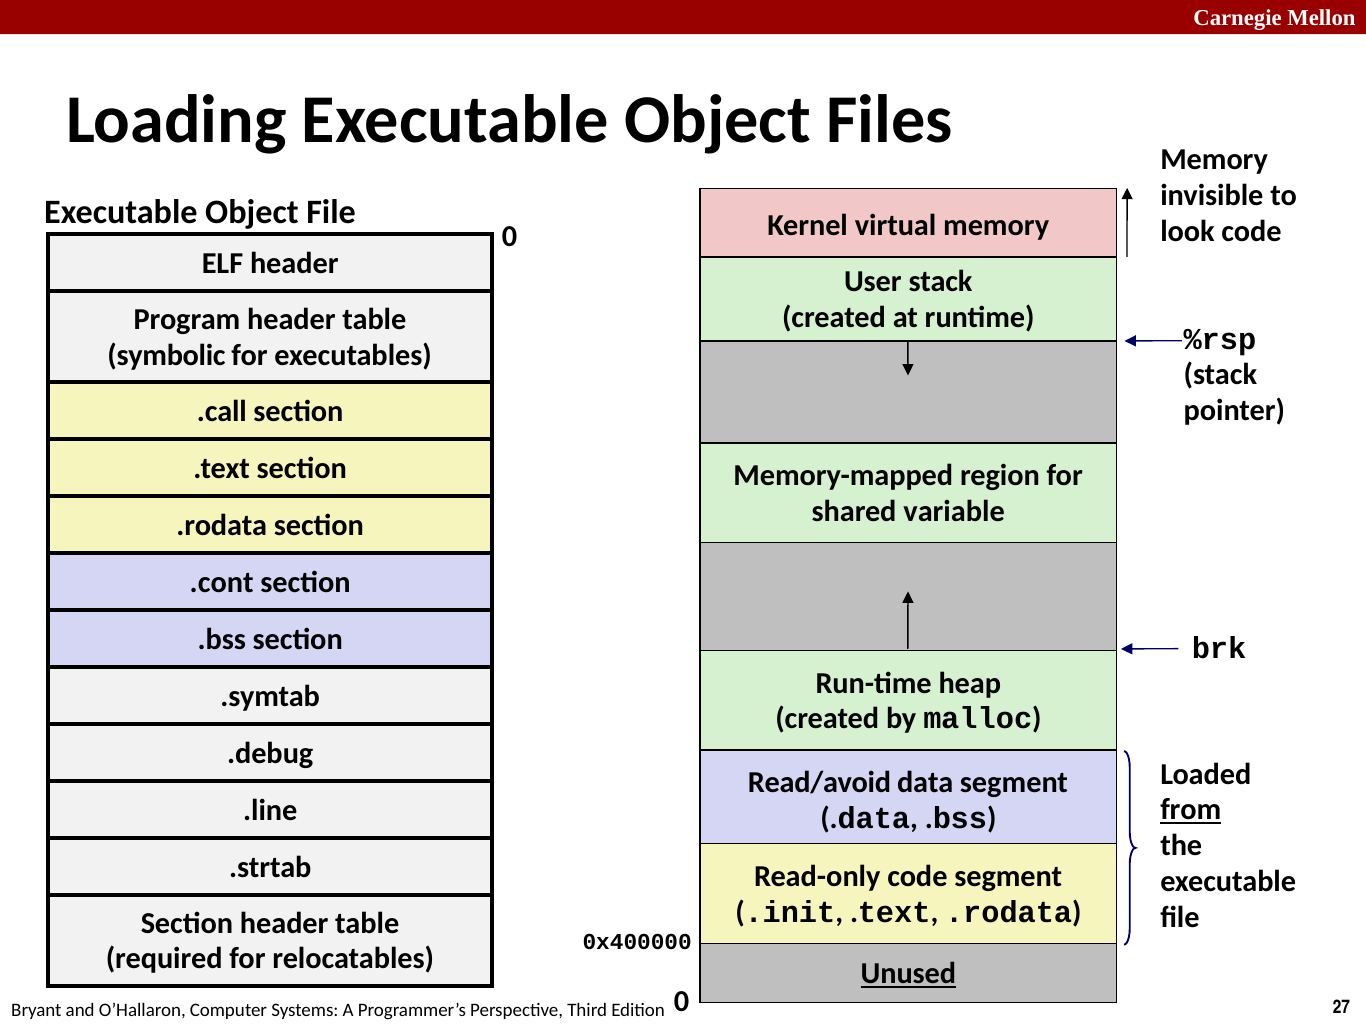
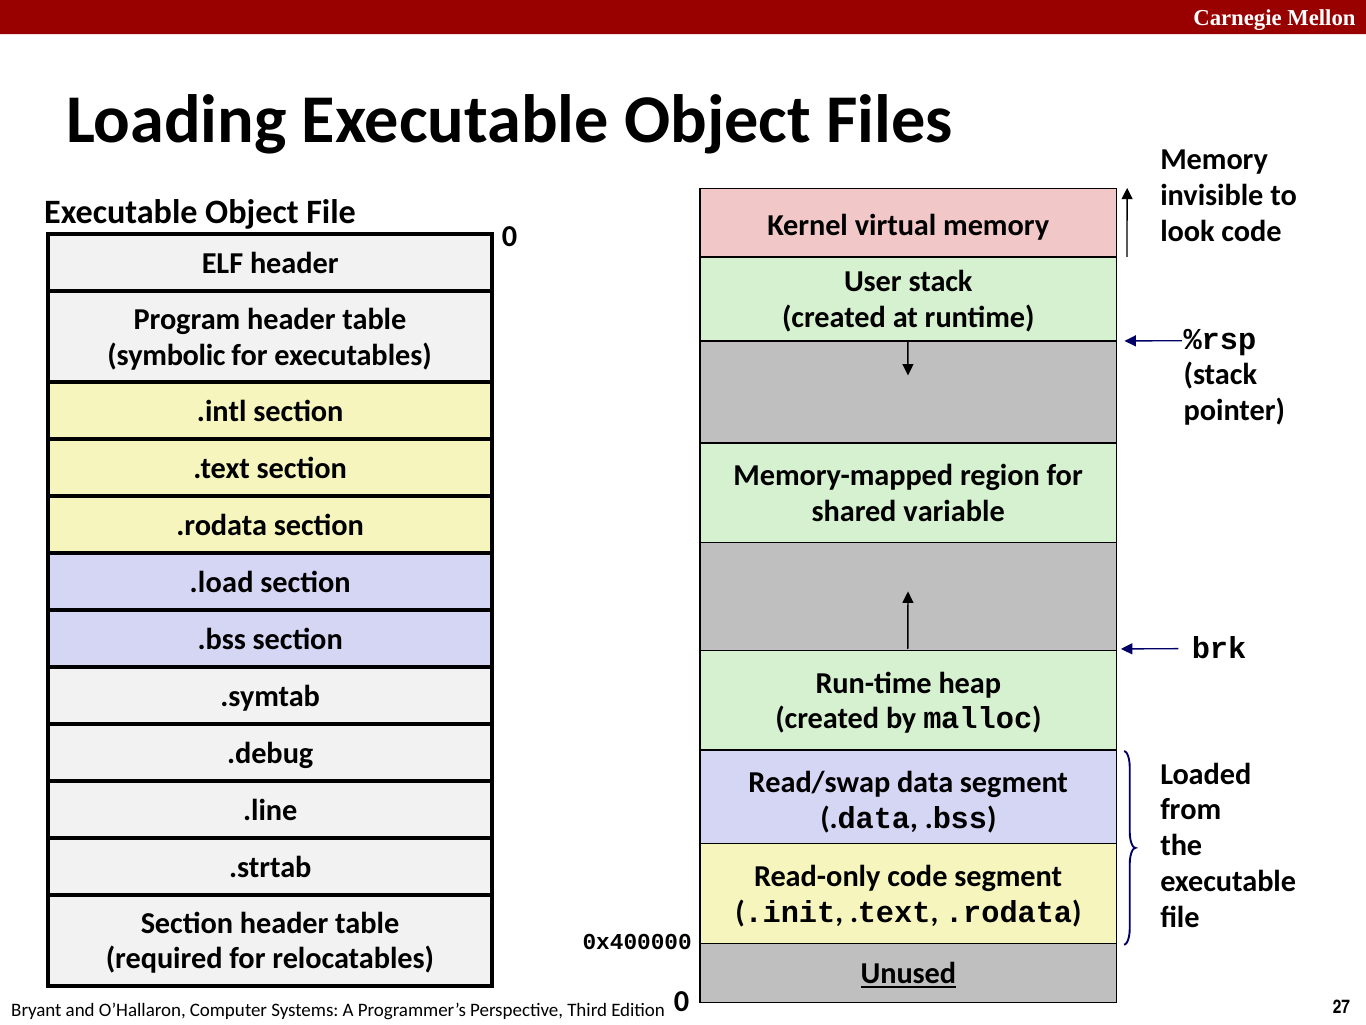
.call: .call -> .intl (222, 411)
.cont: .cont -> .load (222, 582)
Read/avoid: Read/avoid -> Read/swap (819, 782)
from underline: present -> none (1191, 810)
